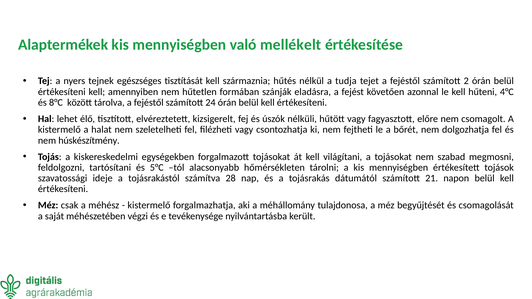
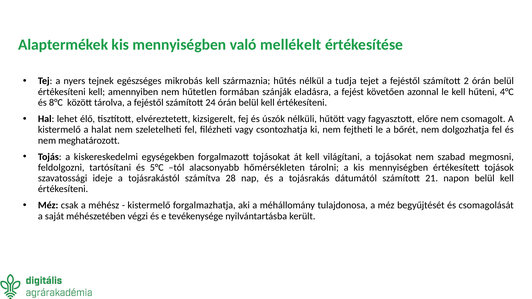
tisztítását: tisztítását -> mikrobás (184, 81)
húskészítmény: húskészítmény -> meghatározott (89, 141)
